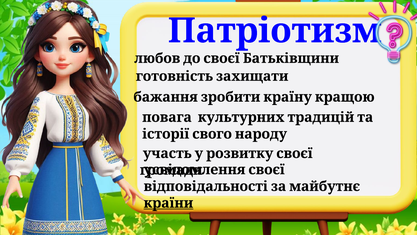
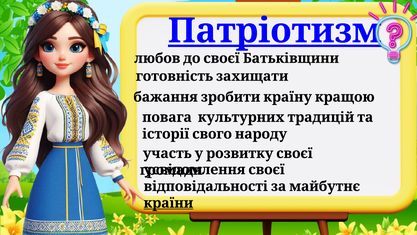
Патріотизм underline: none -> present (275, 31)
